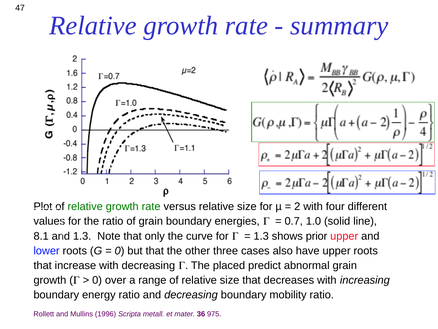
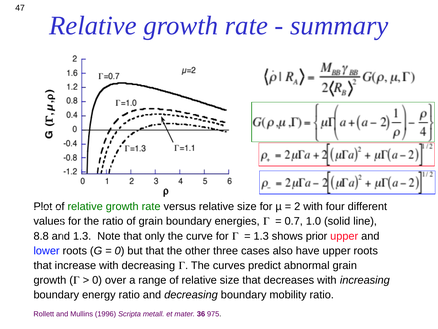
8.1: 8.1 -> 8.8 (41, 236)
placed: placed -> curves (229, 265)
